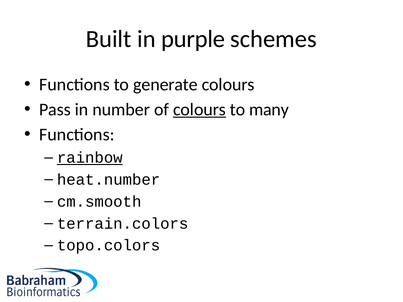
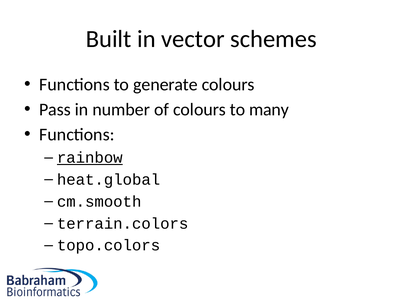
purple: purple -> vector (193, 39)
colours underline: present -> none (200, 110)
heat.number: heat.number -> heat.global (109, 180)
